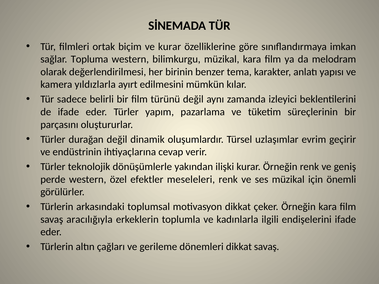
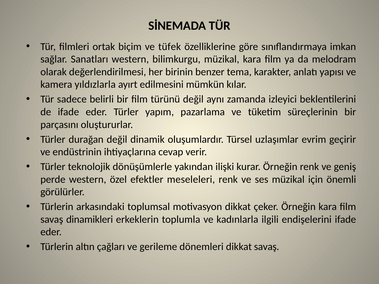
ve kurar: kurar -> tüfek (170, 47)
Topluma: Topluma -> Sanatları (89, 59)
aracılığıyla: aracılığıyla -> dinamikleri (90, 220)
